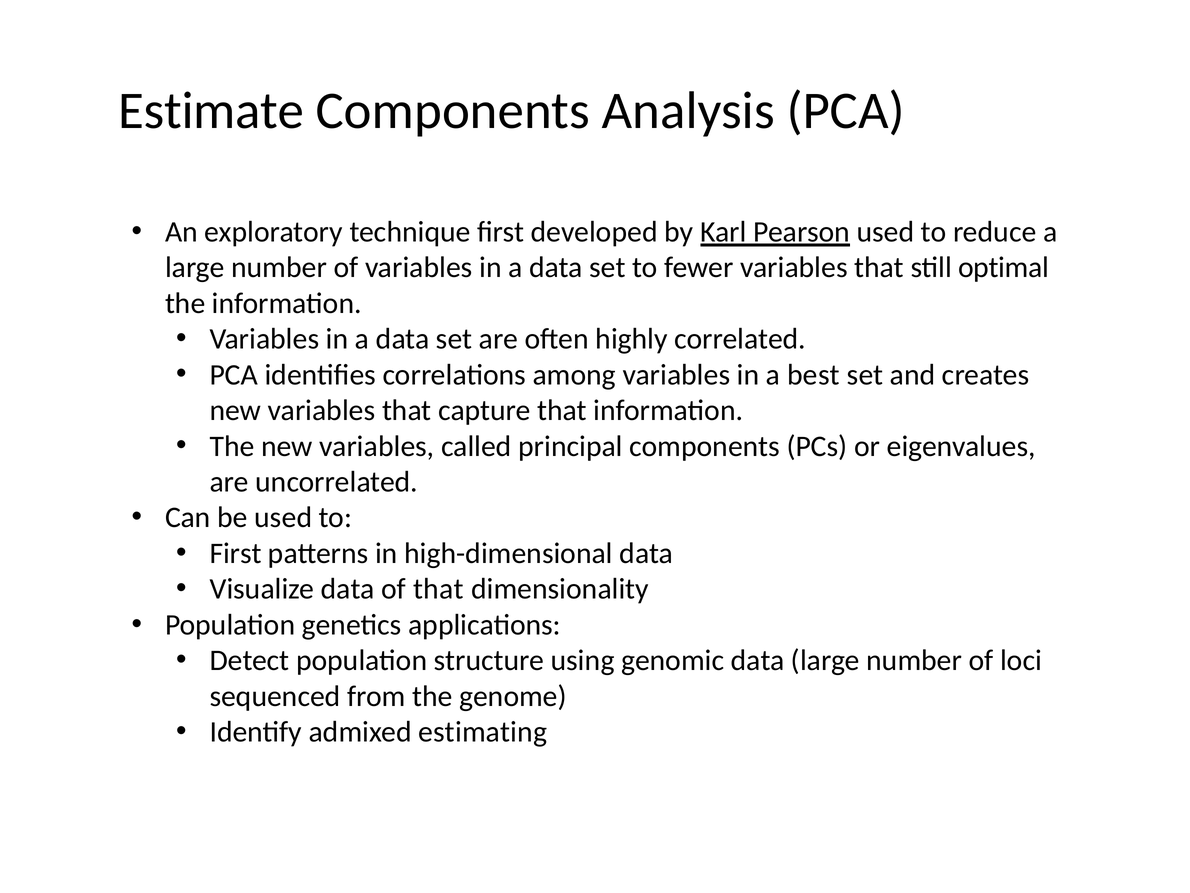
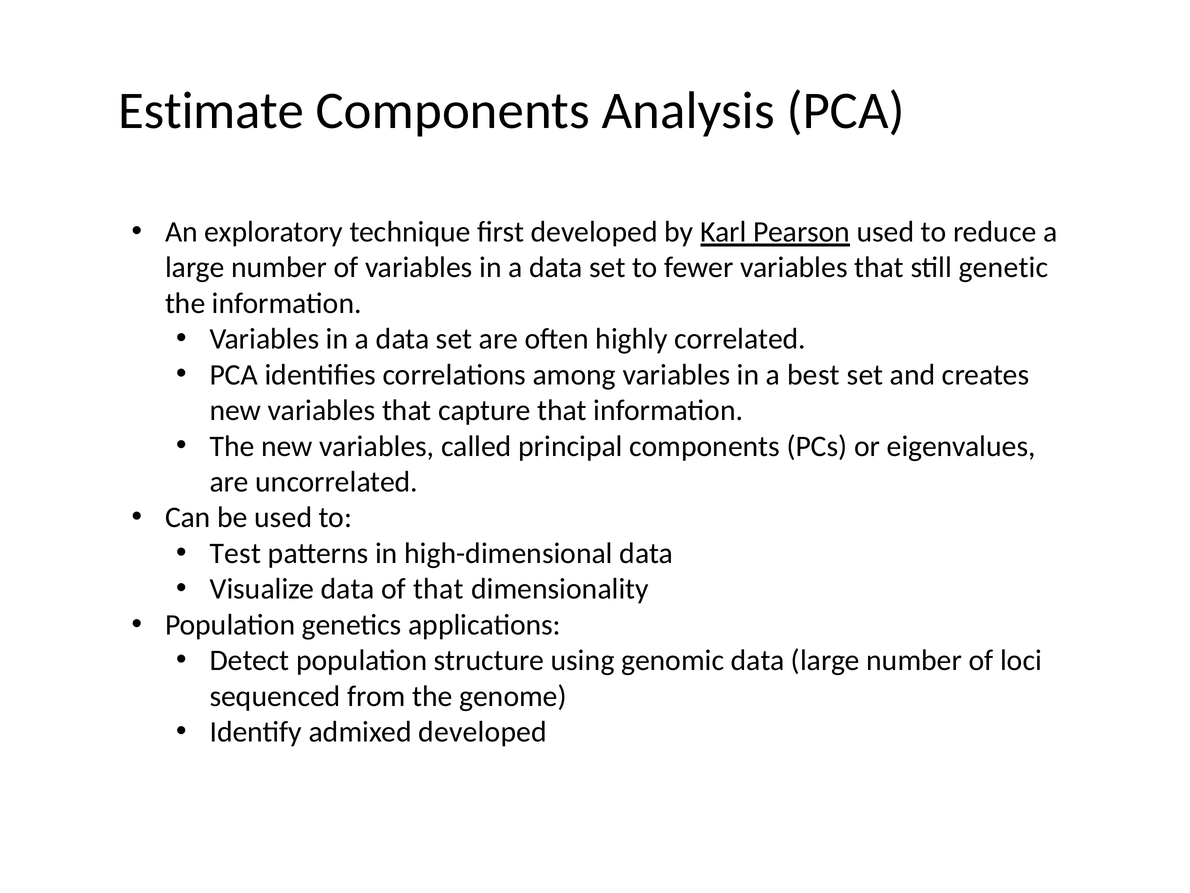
optimal: optimal -> genetic (1003, 267)
First: First -> Test (235, 553)
admixed estimating: estimating -> developed (483, 732)
